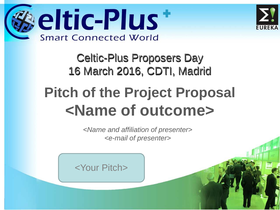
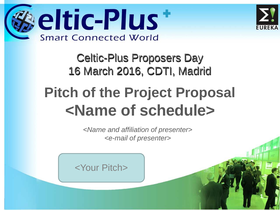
outcome>: outcome> -> schedule> (177, 111)
